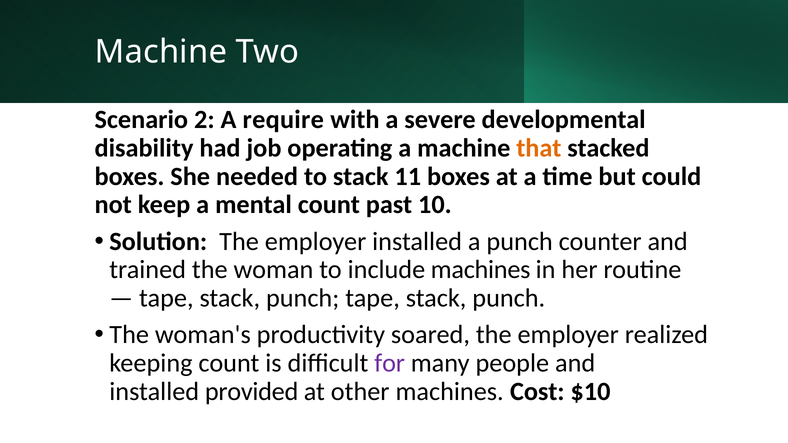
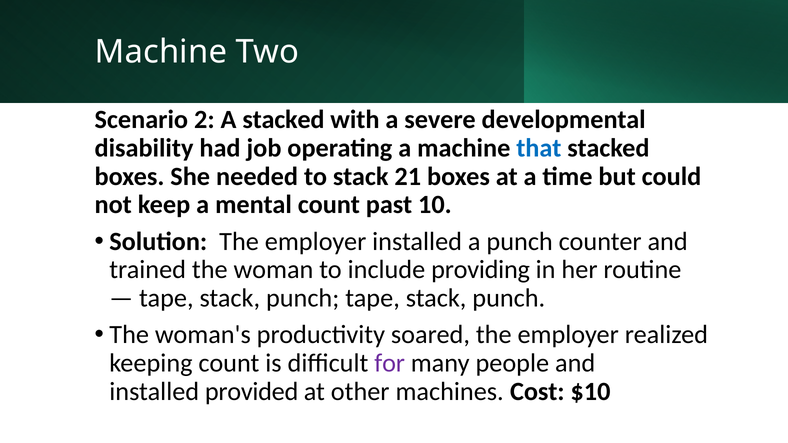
A require: require -> stacked (283, 120)
that colour: orange -> blue (539, 148)
11: 11 -> 21 (408, 177)
include machines: machines -> providing (481, 270)
